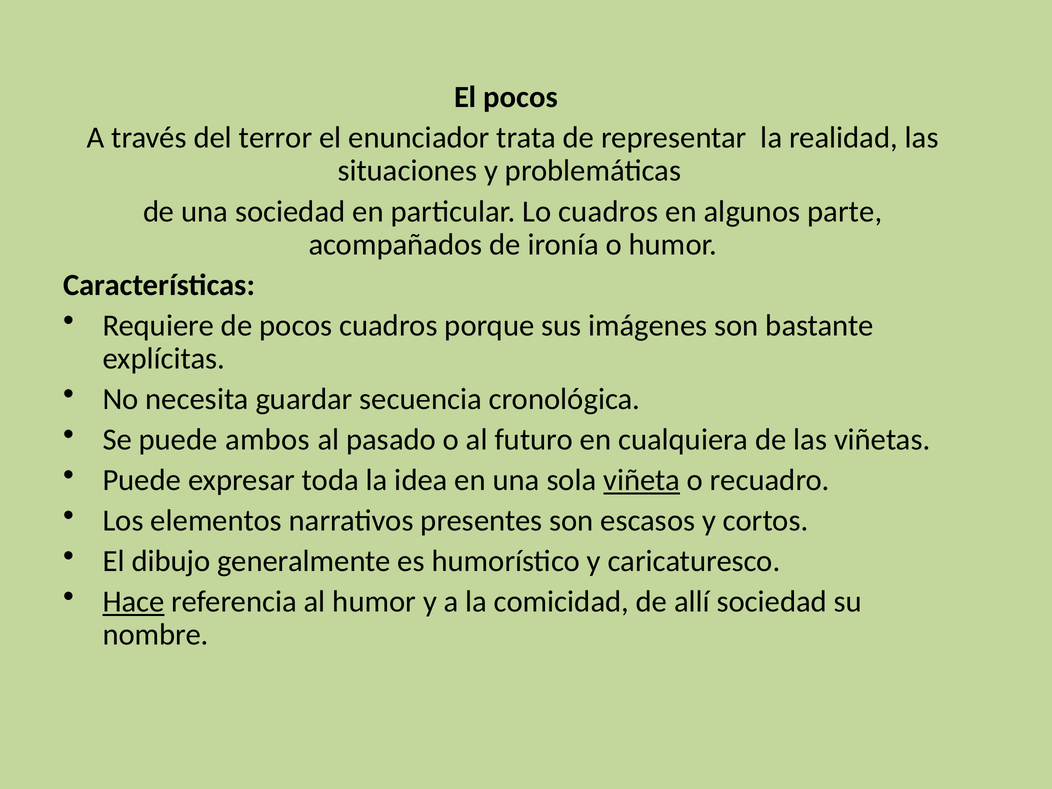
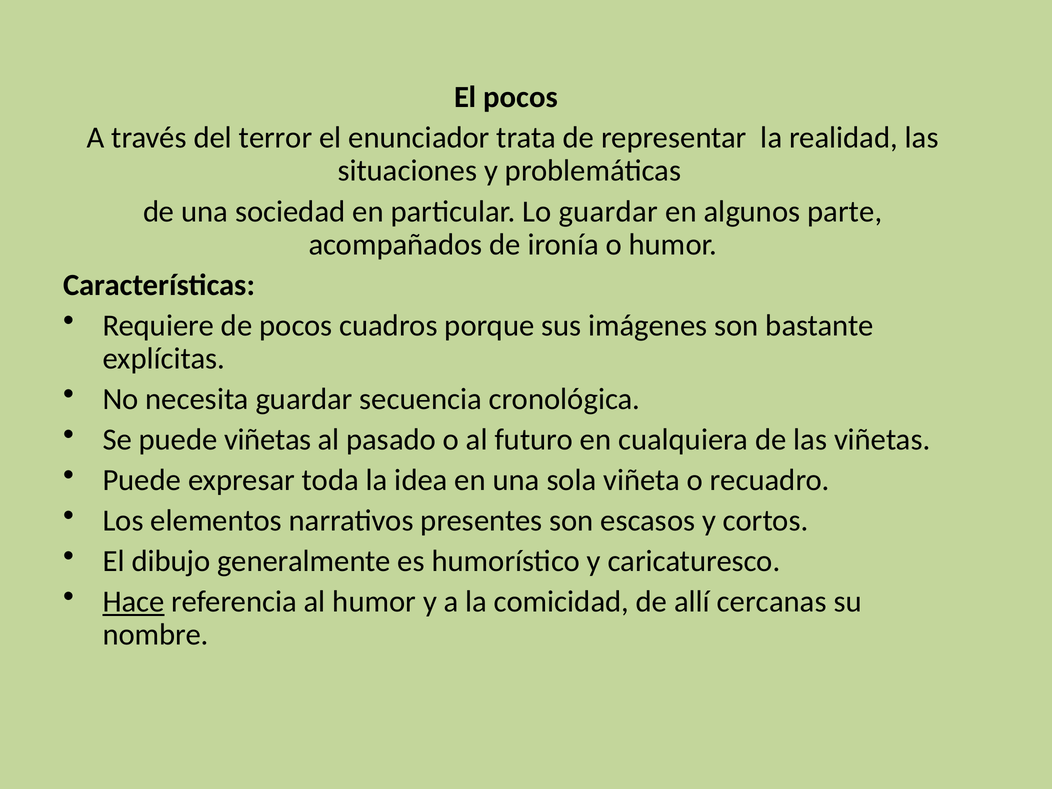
Lo cuadros: cuadros -> guardar (608, 211)
puede ambos: ambos -> viñetas (268, 440)
viñeta underline: present -> none (642, 480)
allí sociedad: sociedad -> cercanas (772, 602)
